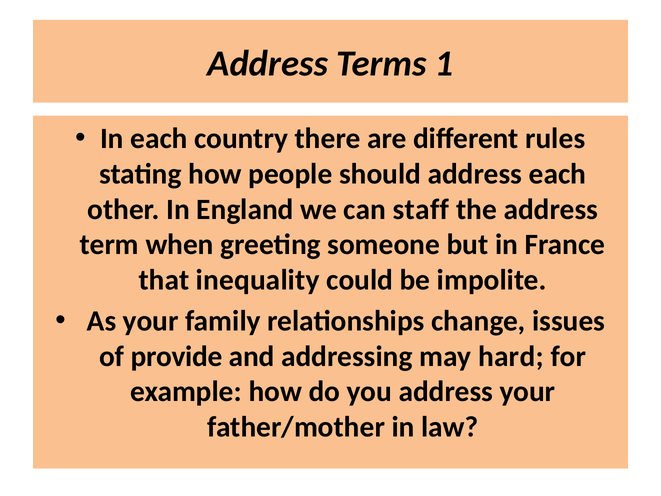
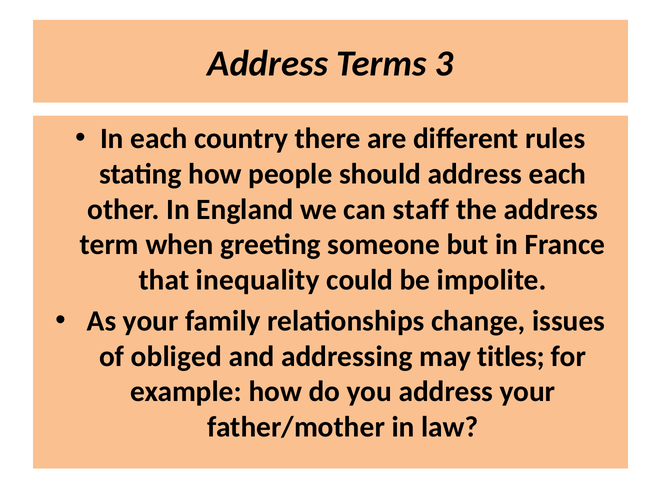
1: 1 -> 3 (444, 64)
provide: provide -> obliged (176, 356)
hard: hard -> titles (511, 356)
